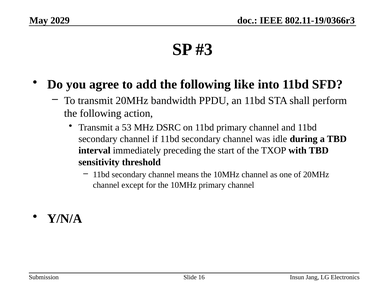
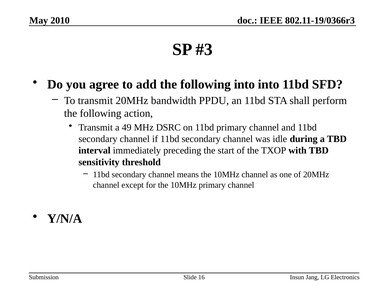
2029: 2029 -> 2010 (60, 21)
following like: like -> into (244, 84)
53: 53 -> 49 (127, 127)
